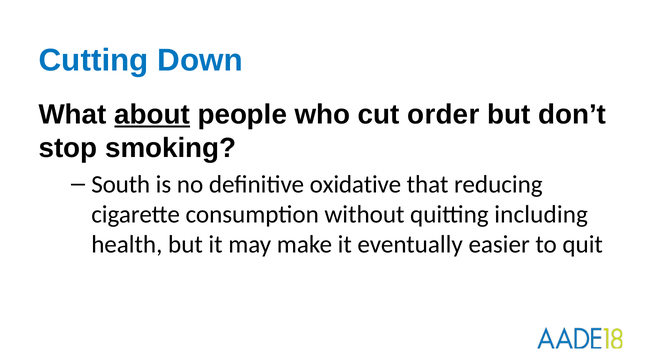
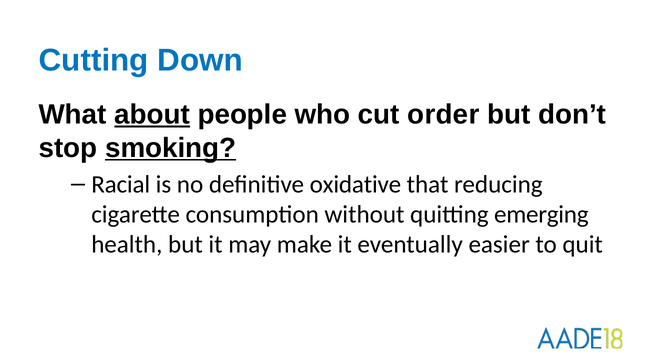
smoking underline: none -> present (171, 148)
South: South -> Racial (121, 184)
including: including -> emerging (541, 214)
